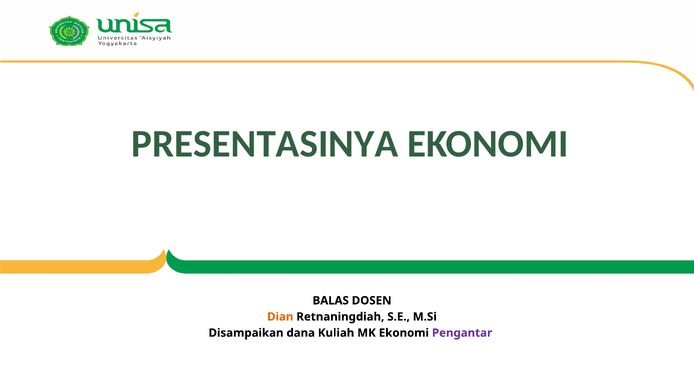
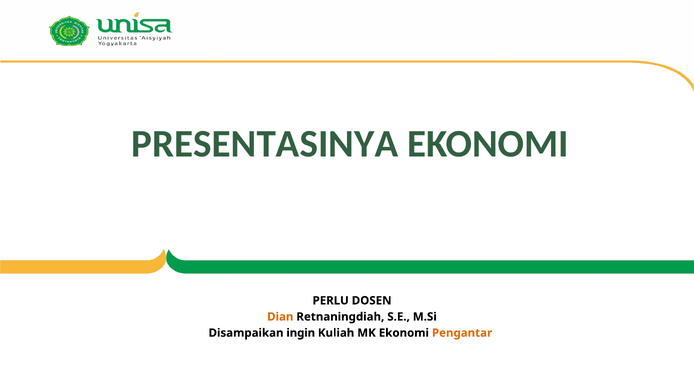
BALAS: BALAS -> PERLU (331, 301)
dana: dana -> ingin (301, 333)
Pengantar colour: purple -> orange (462, 333)
